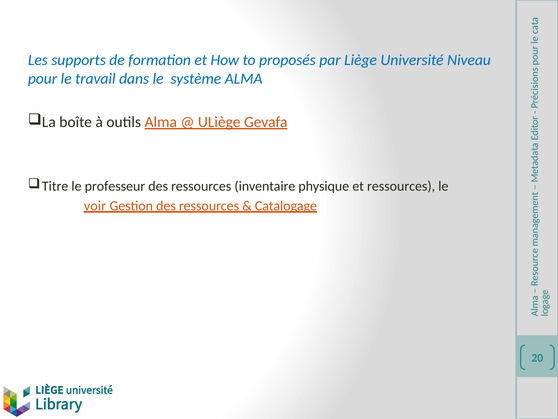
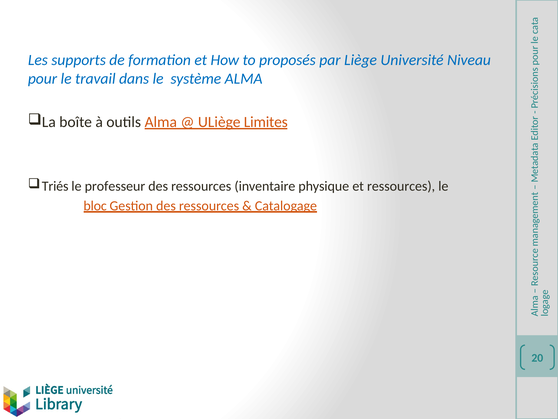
Gevafa: Gevafa -> Limites (266, 122)
Titre: Titre -> Triés (55, 186)
voir: voir -> bloc (95, 206)
